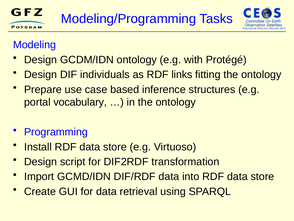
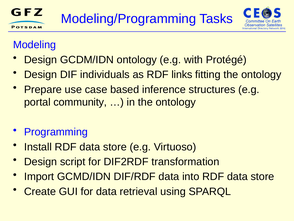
vocabulary: vocabulary -> community (80, 102)
